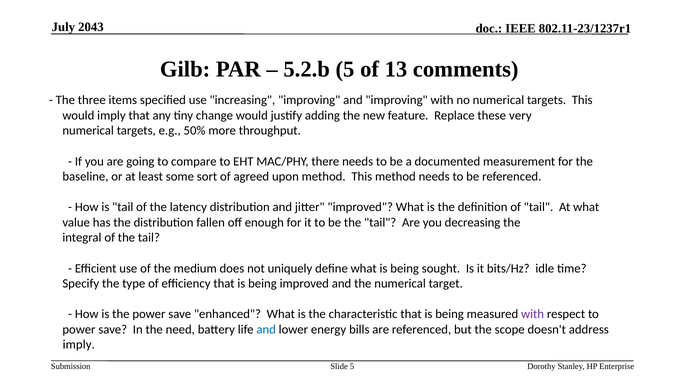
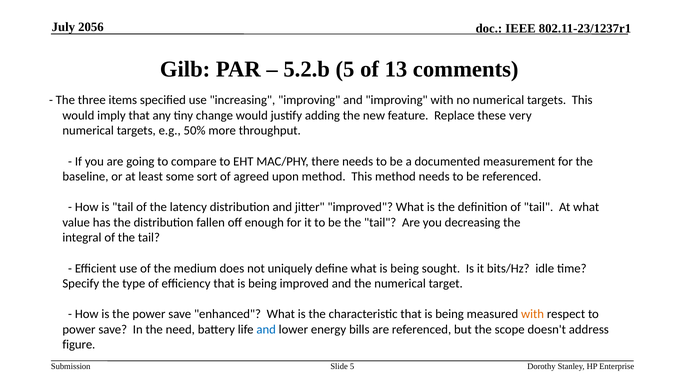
2043: 2043 -> 2056 (91, 27)
with colour: purple -> orange (533, 314)
imply: imply -> figure (79, 345)
